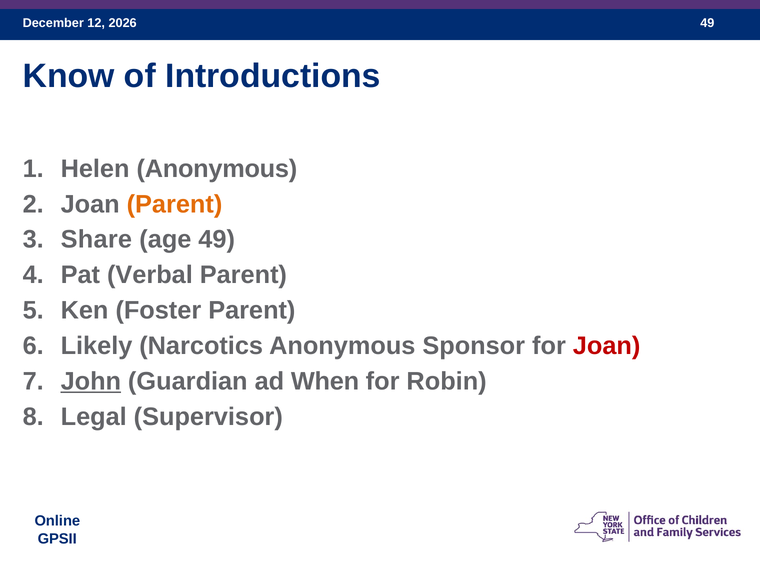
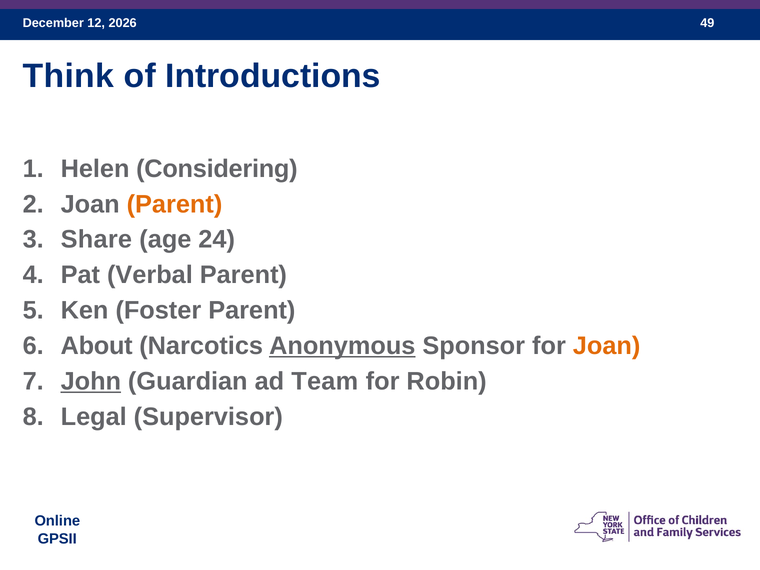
Know: Know -> Think (68, 76)
Helen Anonymous: Anonymous -> Considering (217, 169)
age 49: 49 -> 24 (217, 240)
Likely: Likely -> About (97, 346)
Anonymous underline: none -> present (342, 346)
Joan colour: red -> orange (607, 346)
When: When -> Team (325, 381)
